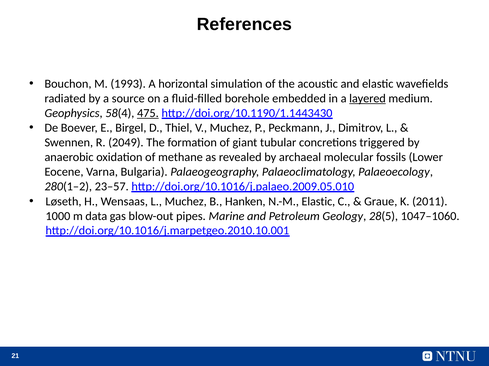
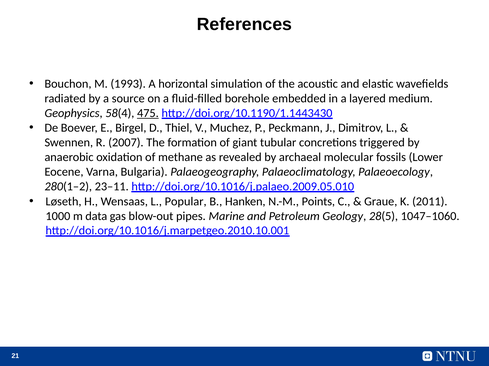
layered underline: present -> none (367, 99)
2049: 2049 -> 2007 (126, 143)
23–57: 23–57 -> 23–11 (112, 187)
L Muchez: Muchez -> Popular (186, 202)
N.-M Elastic: Elastic -> Points (318, 202)
